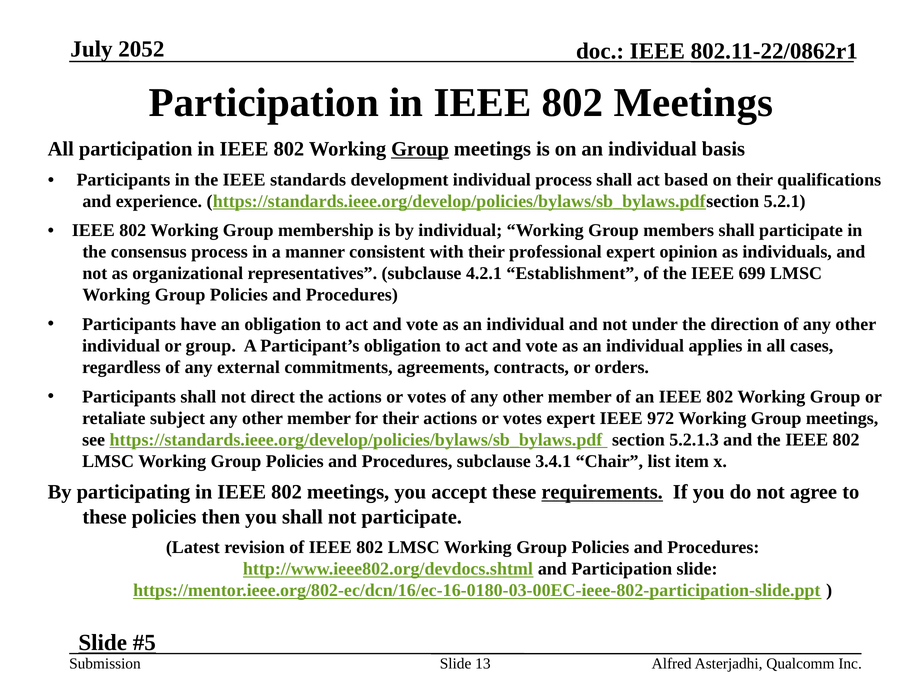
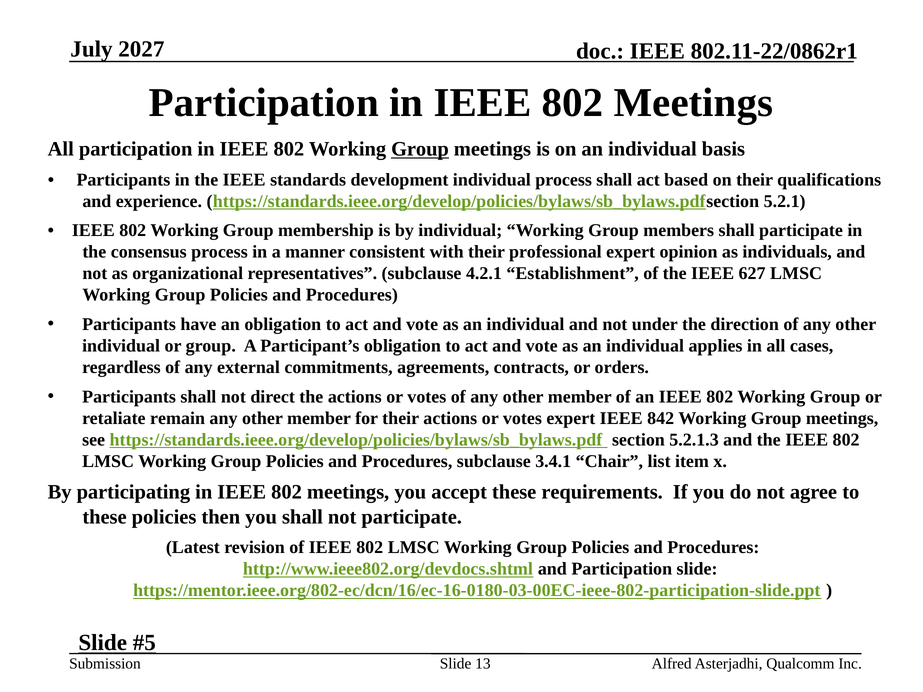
2052: 2052 -> 2027 (141, 49)
699: 699 -> 627 (752, 274)
subject: subject -> remain (178, 418)
972: 972 -> 842 (661, 418)
requirements underline: present -> none (602, 492)
